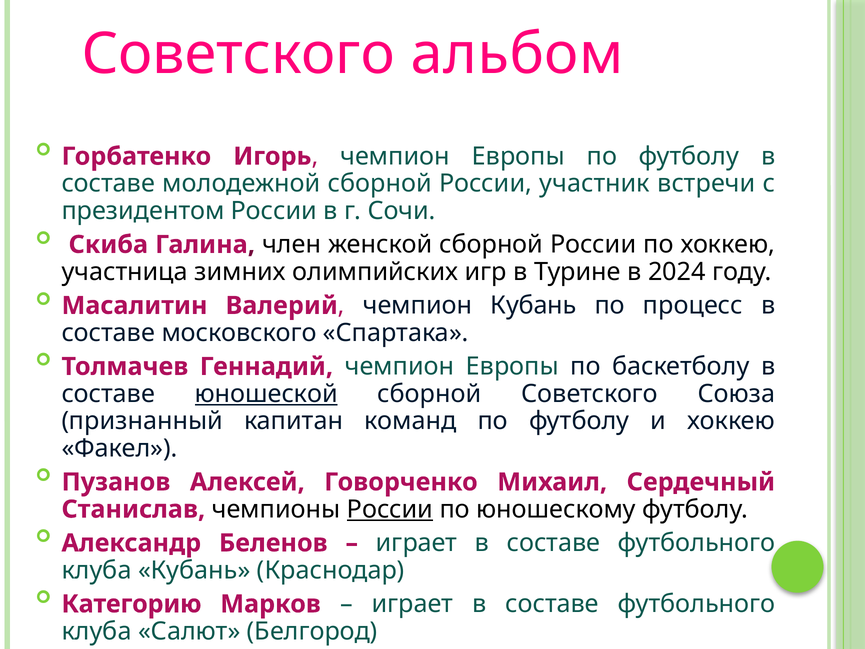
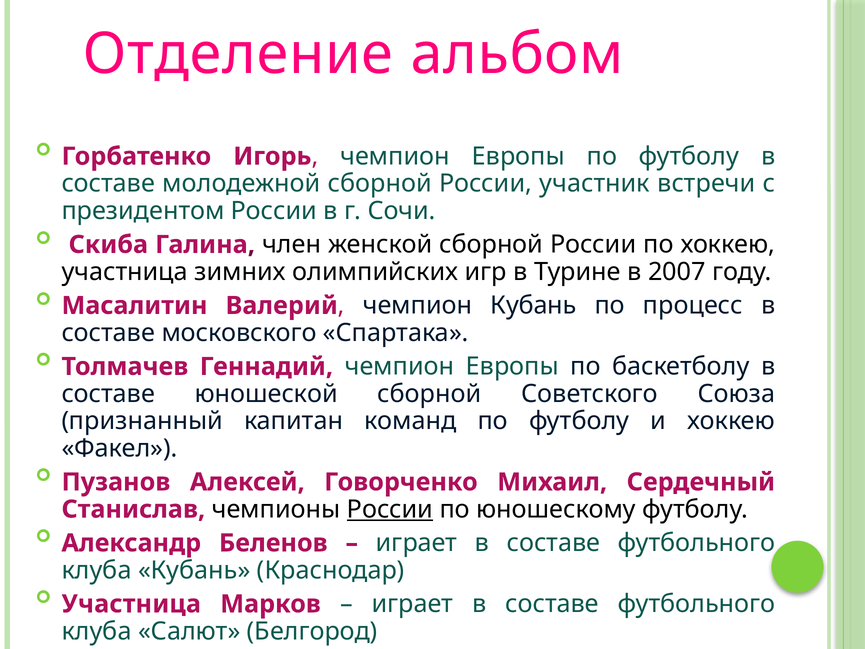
Советского: Советского -> Отделение (238, 54)
2024: 2024 -> 2007 (677, 272)
юношеской underline: present -> none (266, 394)
Категорию: Категорию -> Участница (131, 604)
